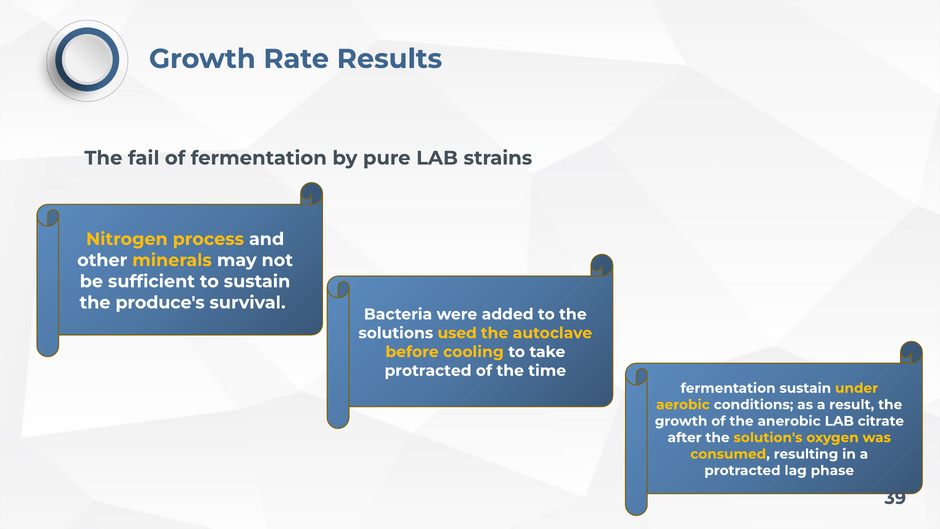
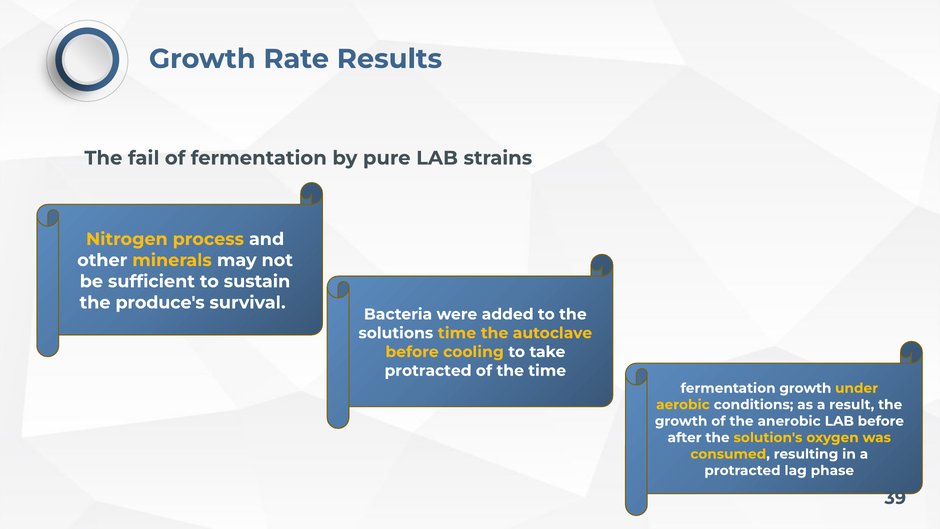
solutions used: used -> time (457, 333)
fermentation sustain: sustain -> growth (805, 388)
LAB citrate: citrate -> before (881, 421)
